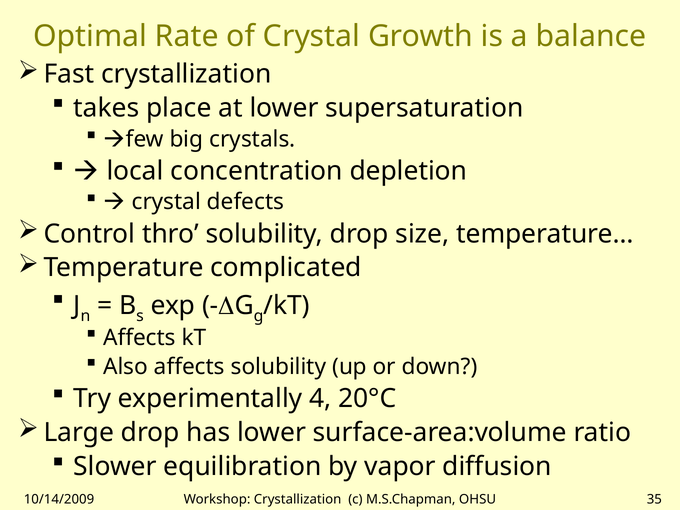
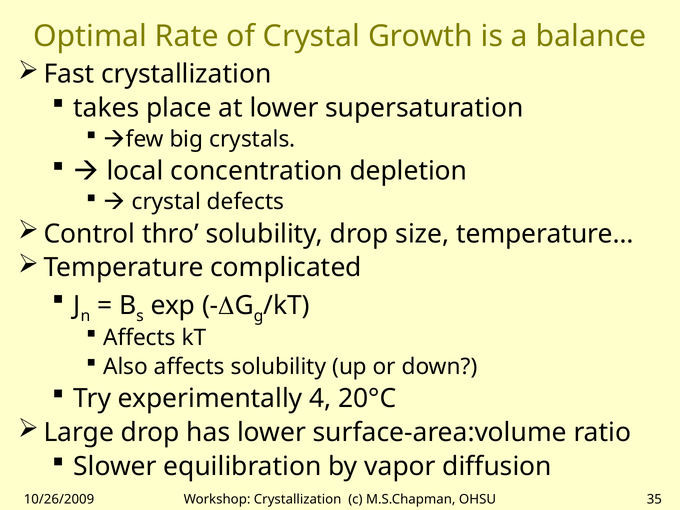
10/14/2009: 10/14/2009 -> 10/26/2009 (59, 500)
